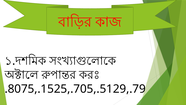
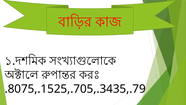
.8075,.1525,.705,.5129,.79: .8075,.1525,.705,.5129,.79 -> .8075,.1525,.705,.3435,.79 (75, 89)
